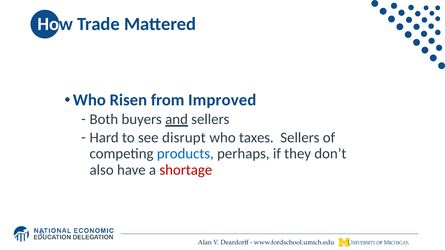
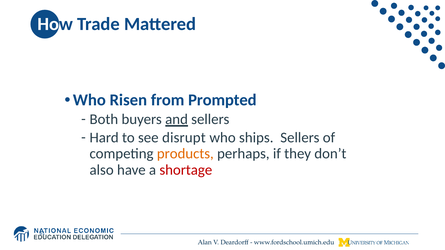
Improved: Improved -> Prompted (222, 100)
taxes: taxes -> ships (256, 138)
products colour: blue -> orange (185, 154)
